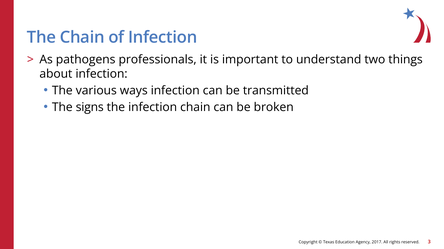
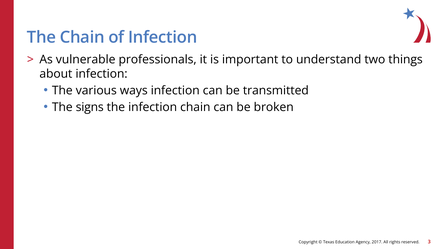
pathogens: pathogens -> vulnerable (86, 60)
